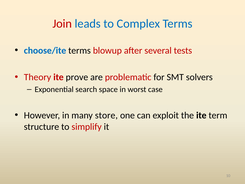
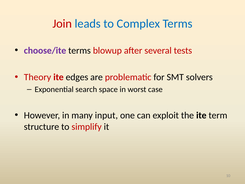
choose/ite colour: blue -> purple (45, 50)
prove: prove -> edges (77, 77)
store: store -> input (106, 115)
